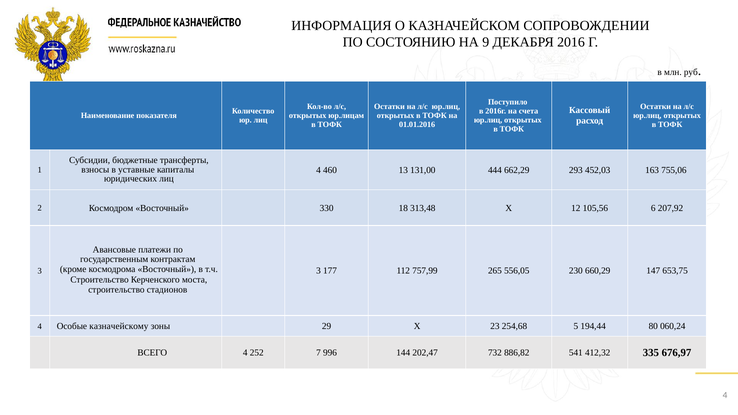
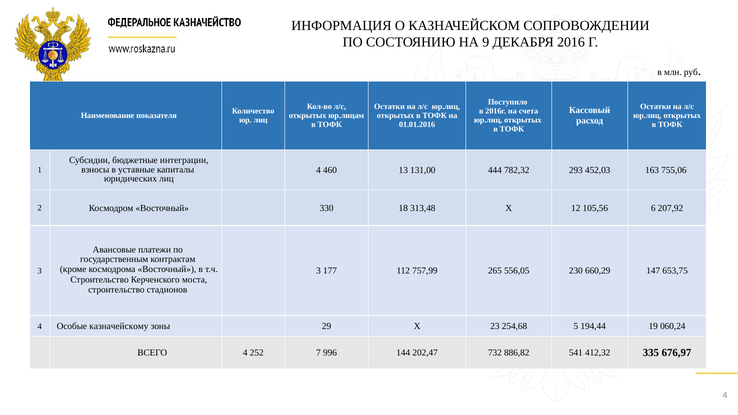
трансферты: трансферты -> интеграции (184, 160)
662,29: 662,29 -> 782,32 (517, 170)
80: 80 -> 19 (653, 326)
